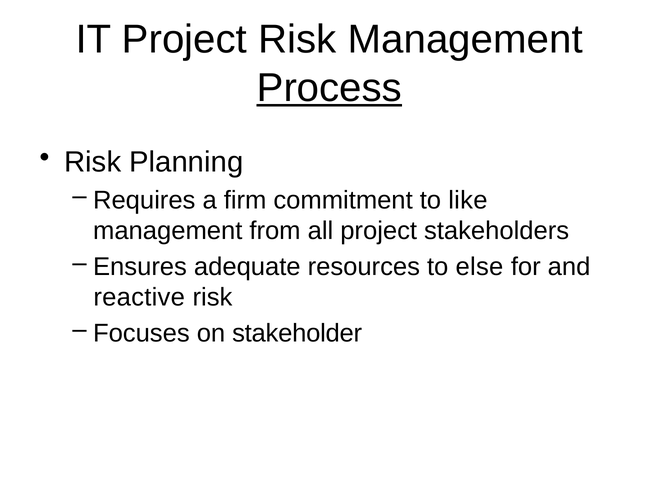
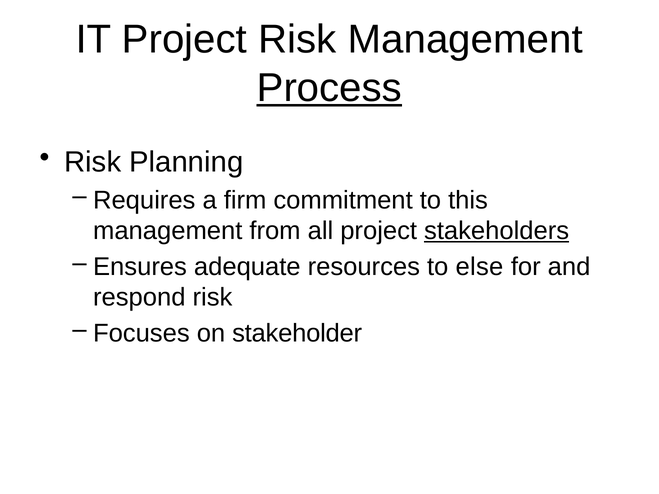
like: like -> this (468, 200)
stakeholders underline: none -> present (497, 231)
reactive: reactive -> respond (139, 298)
